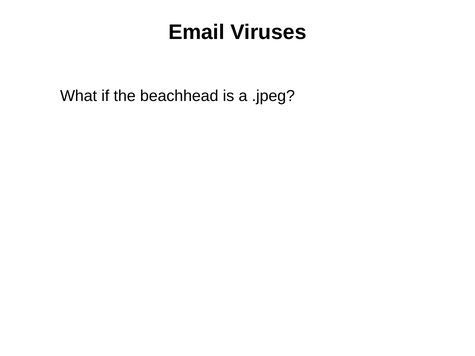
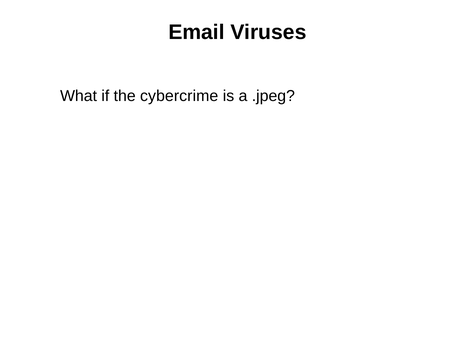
beachhead: beachhead -> cybercrime (179, 96)
